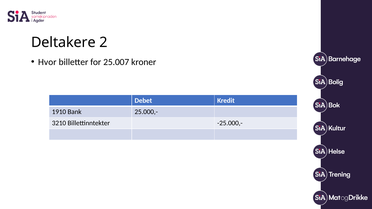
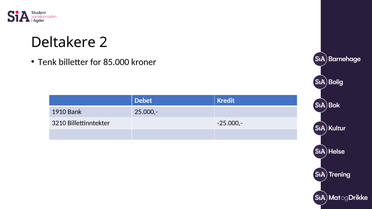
Hvor: Hvor -> Tenk (47, 62)
25.007: 25.007 -> 85.000 (116, 62)
